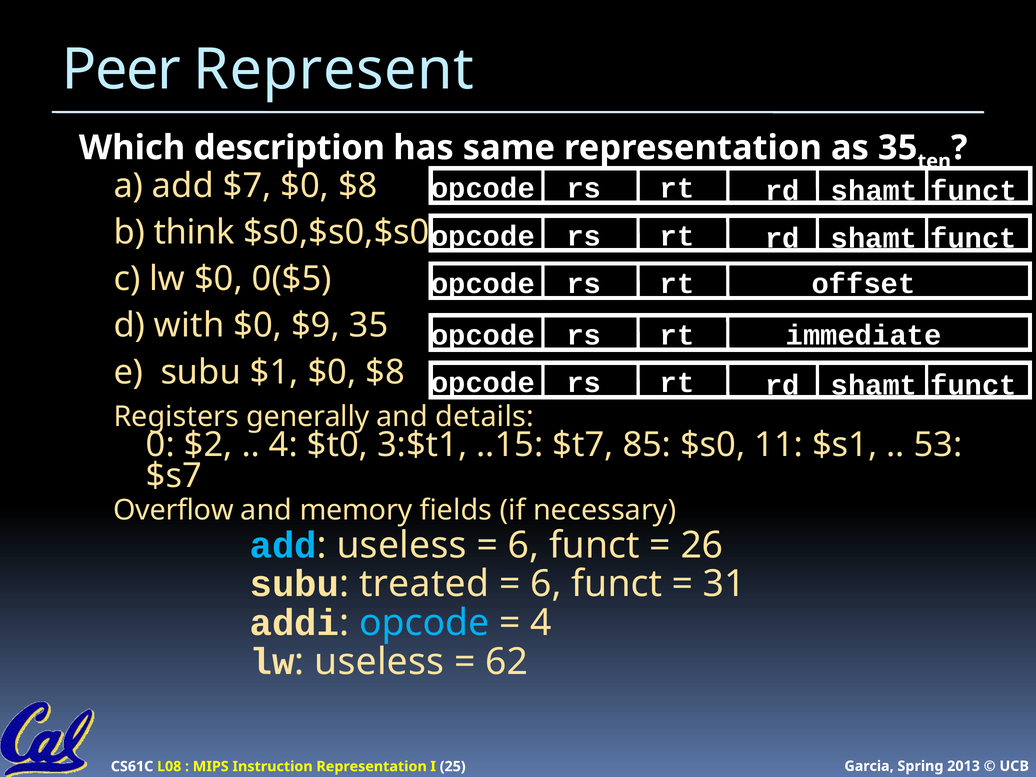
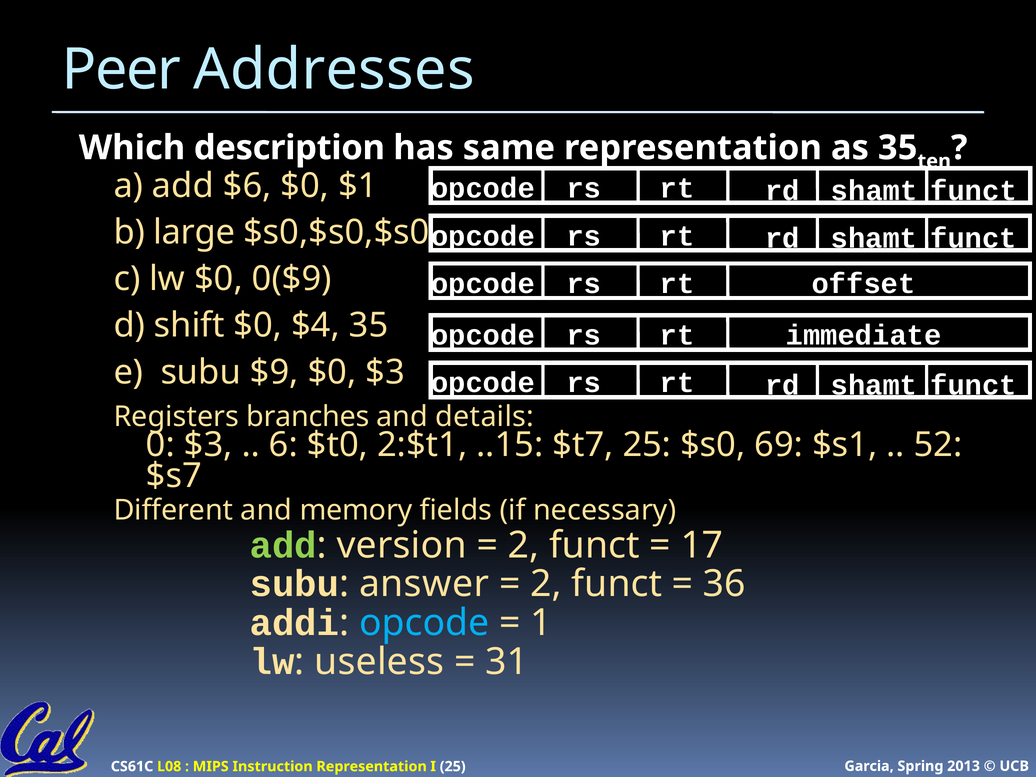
Represent: Represent -> Addresses (334, 70)
$7: $7 -> $6 (247, 186)
$8: $8 -> $1 (358, 186)
think: think -> large (194, 232)
0($5: 0($5 -> 0($9 (292, 279)
with: with -> shift (189, 326)
$9: $9 -> $4 (316, 326)
$1: $1 -> $9 (274, 372)
$8: $8 -> $3 (385, 372)
generally: generally -> branches (308, 417)
0 $2: $2 -> $3 (208, 445)
4: 4 -> 6 (283, 445)
3:$t1: 3:$t1 -> 2:$t1 (422, 445)
$t7 85: 85 -> 25 (647, 445)
11: 11 -> 69 (779, 445)
53: 53 -> 52 (938, 445)
Overflow: Overflow -> Different (173, 510)
add colour: light blue -> light green (283, 545)
useless: useless -> version (402, 545)
6: 6 -> 2 (524, 545)
26: 26 -> 17 (702, 545)
treated: treated -> answer (424, 584)
6: 6 -> 2 (546, 584)
31: 31 -> 36 (724, 584)
4: 4 -> 1 (541, 623)
62: 62 -> 31 (507, 662)
